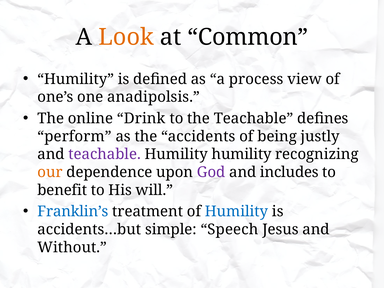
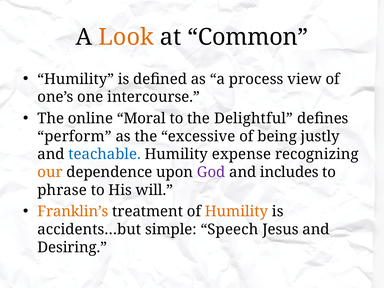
anadipolsis: anadipolsis -> intercourse (154, 97)
Drink: Drink -> Moral (141, 118)
the Teachable: Teachable -> Delightful (253, 118)
accidents: accidents -> excessive (198, 136)
teachable colour: purple -> blue (105, 154)
Humility humility: humility -> expense (241, 154)
benefit: benefit -> phrase (62, 190)
Franklin’s colour: blue -> orange (73, 211)
Humility colour: blue -> orange (237, 211)
Without: Without -> Desiring (72, 247)
